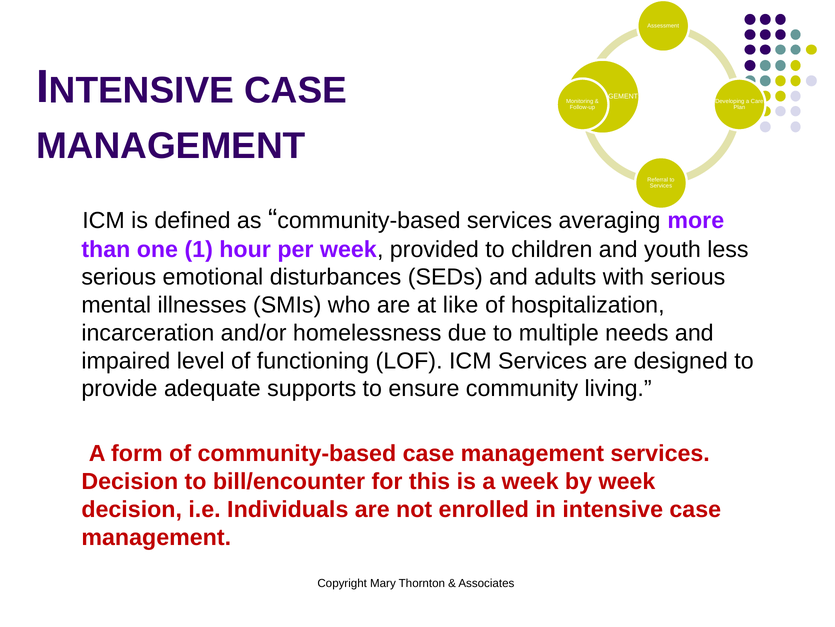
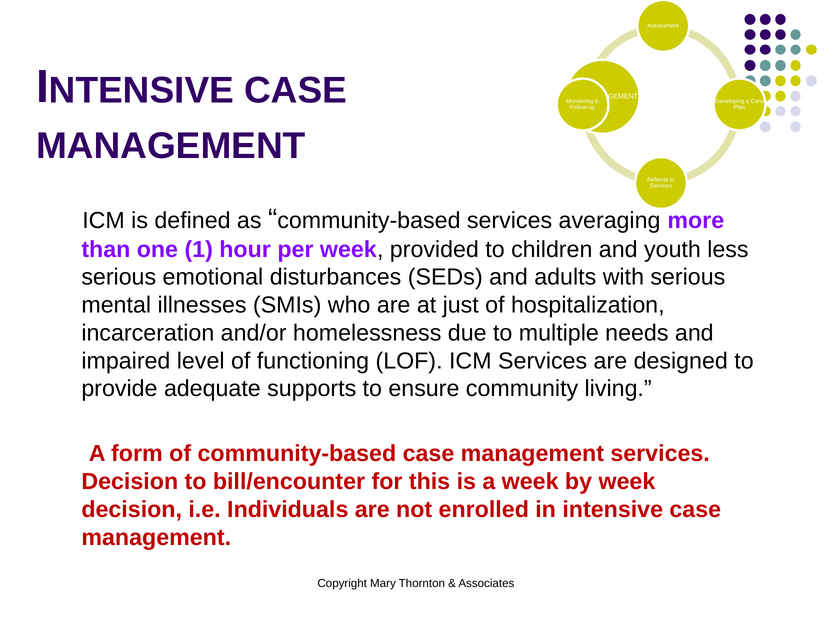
like: like -> just (461, 305)
